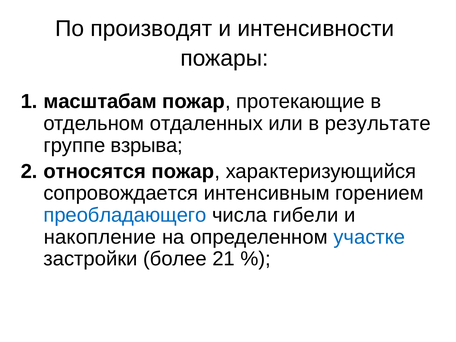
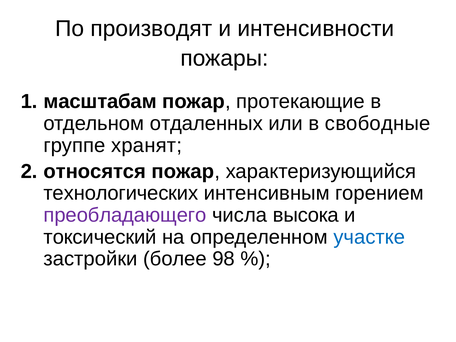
результате: результате -> свободные (378, 123)
взрыва: взрыва -> хранят (147, 145)
сопровождается: сопровождается -> технологических (121, 193)
преобладающего colour: blue -> purple (125, 215)
гибели: гибели -> высока (306, 215)
накопление: накопление -> токсический (100, 237)
21: 21 -> 98 (224, 259)
